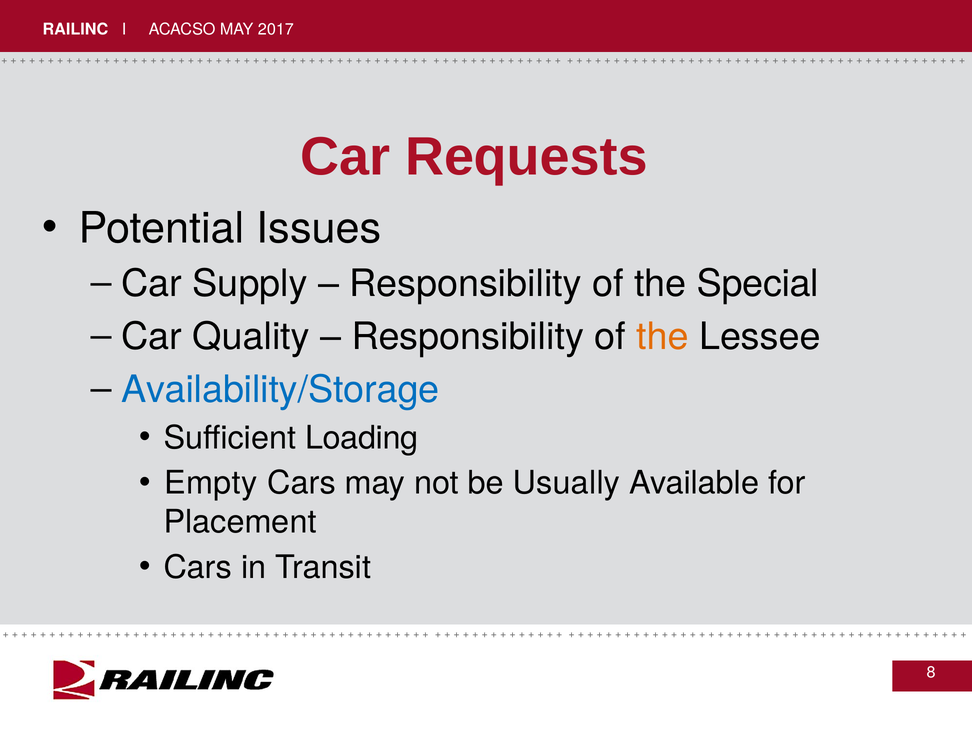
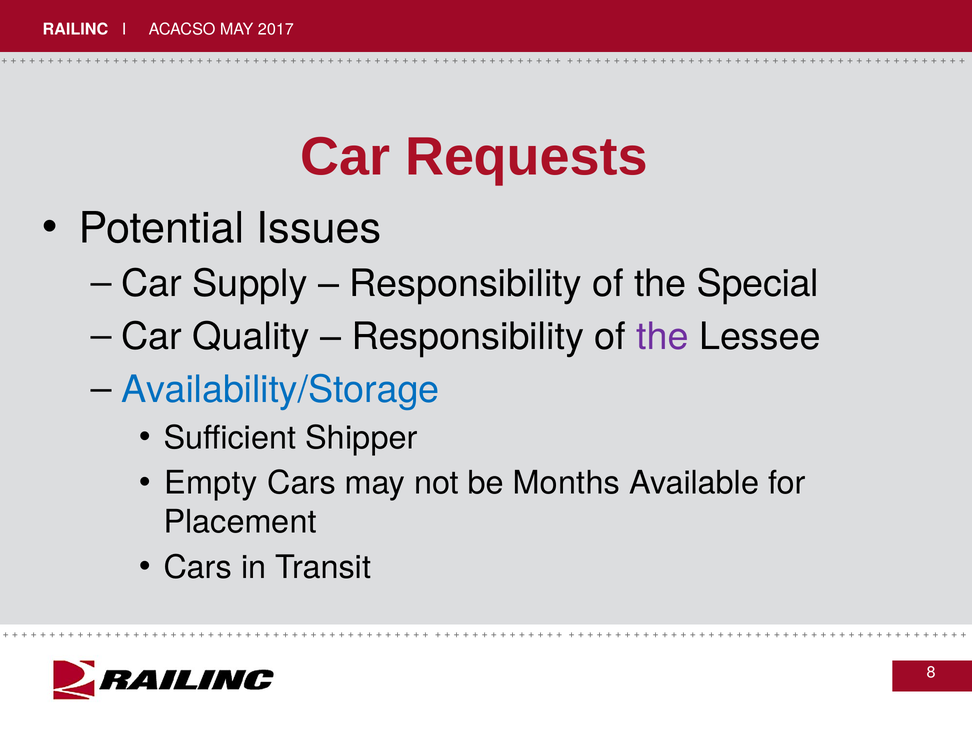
the colour: orange -> purple (663, 337)
Loading: Loading -> Shipper (361, 438)
Usually: Usually -> Months (566, 483)
